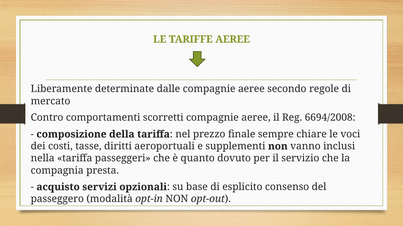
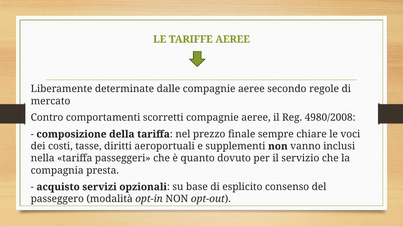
6694/2008: 6694/2008 -> 4980/2008 (330, 118)
